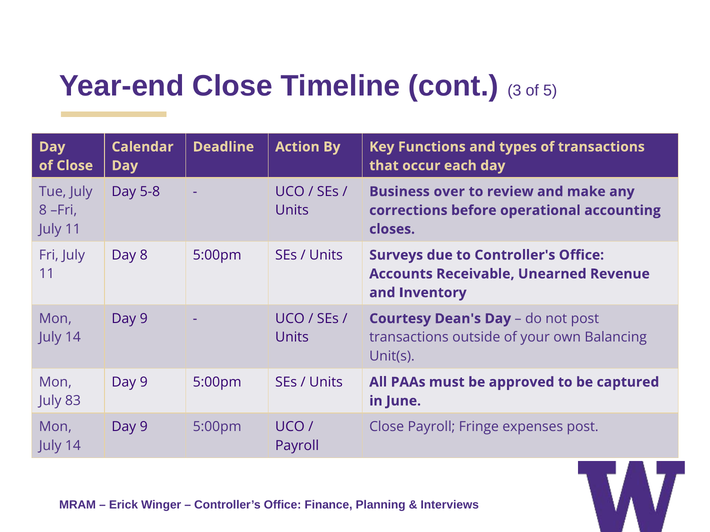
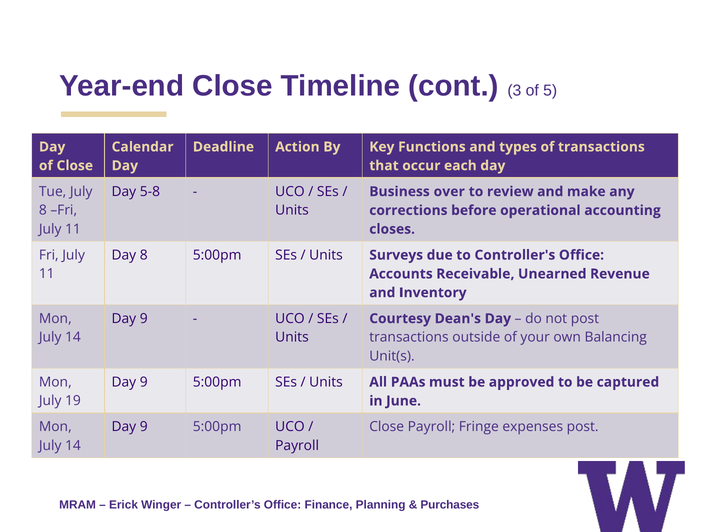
83: 83 -> 19 (73, 401)
Interviews: Interviews -> Purchases (450, 505)
